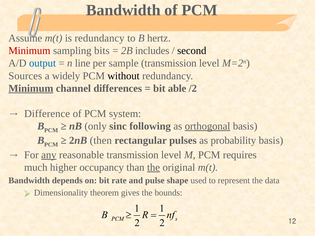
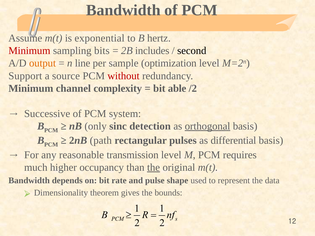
is redundancy: redundancy -> exponential (100, 38)
output colour: blue -> orange (42, 63)
sample transmission: transmission -> optimization (169, 63)
Sources: Sources -> Support (25, 76)
widely: widely -> source (66, 76)
without colour: black -> red (124, 76)
Minimum underline: present -> none (31, 89)
differences: differences -> complexity (118, 89)
Difference: Difference -> Successive (47, 114)
following: following -> detection (150, 126)
then: then -> path (101, 141)
probability: probability -> differential (233, 141)
any underline: present -> none (49, 155)
